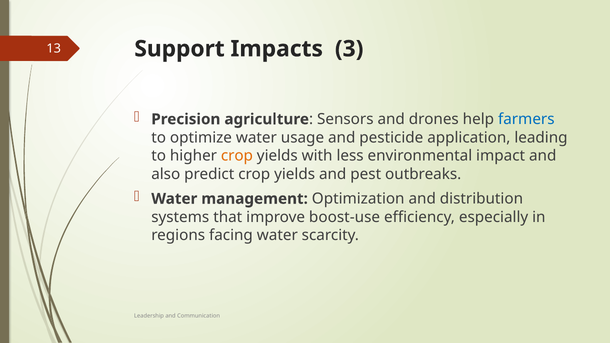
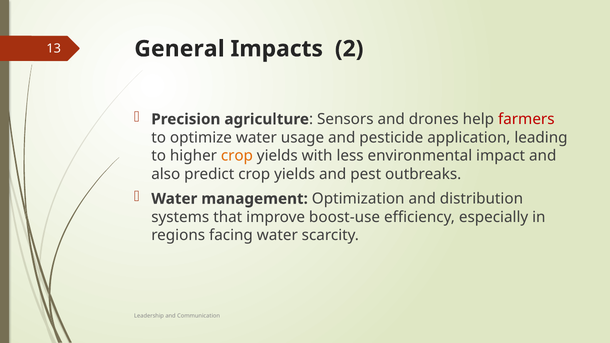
Support: Support -> General (179, 49)
3: 3 -> 2 (349, 49)
farmers colour: blue -> red (526, 119)
